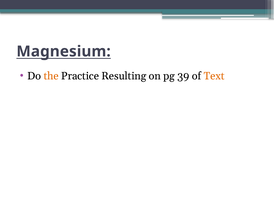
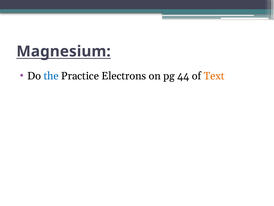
the colour: orange -> blue (51, 76)
Resulting: Resulting -> Electrons (124, 76)
39: 39 -> 44 (183, 76)
